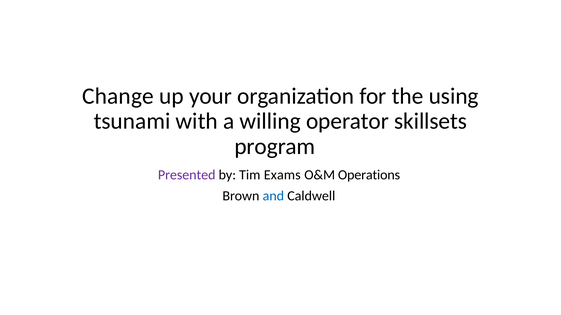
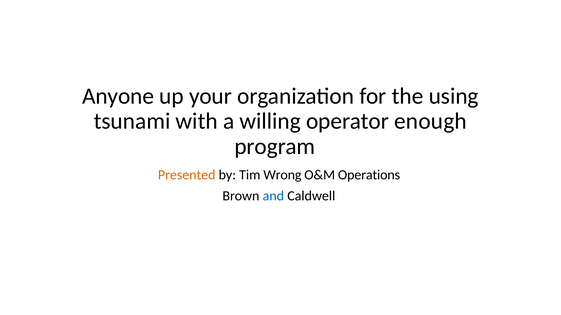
Change: Change -> Anyone (118, 96)
skillsets: skillsets -> enough (430, 121)
Presented colour: purple -> orange (187, 175)
Exams: Exams -> Wrong (282, 175)
